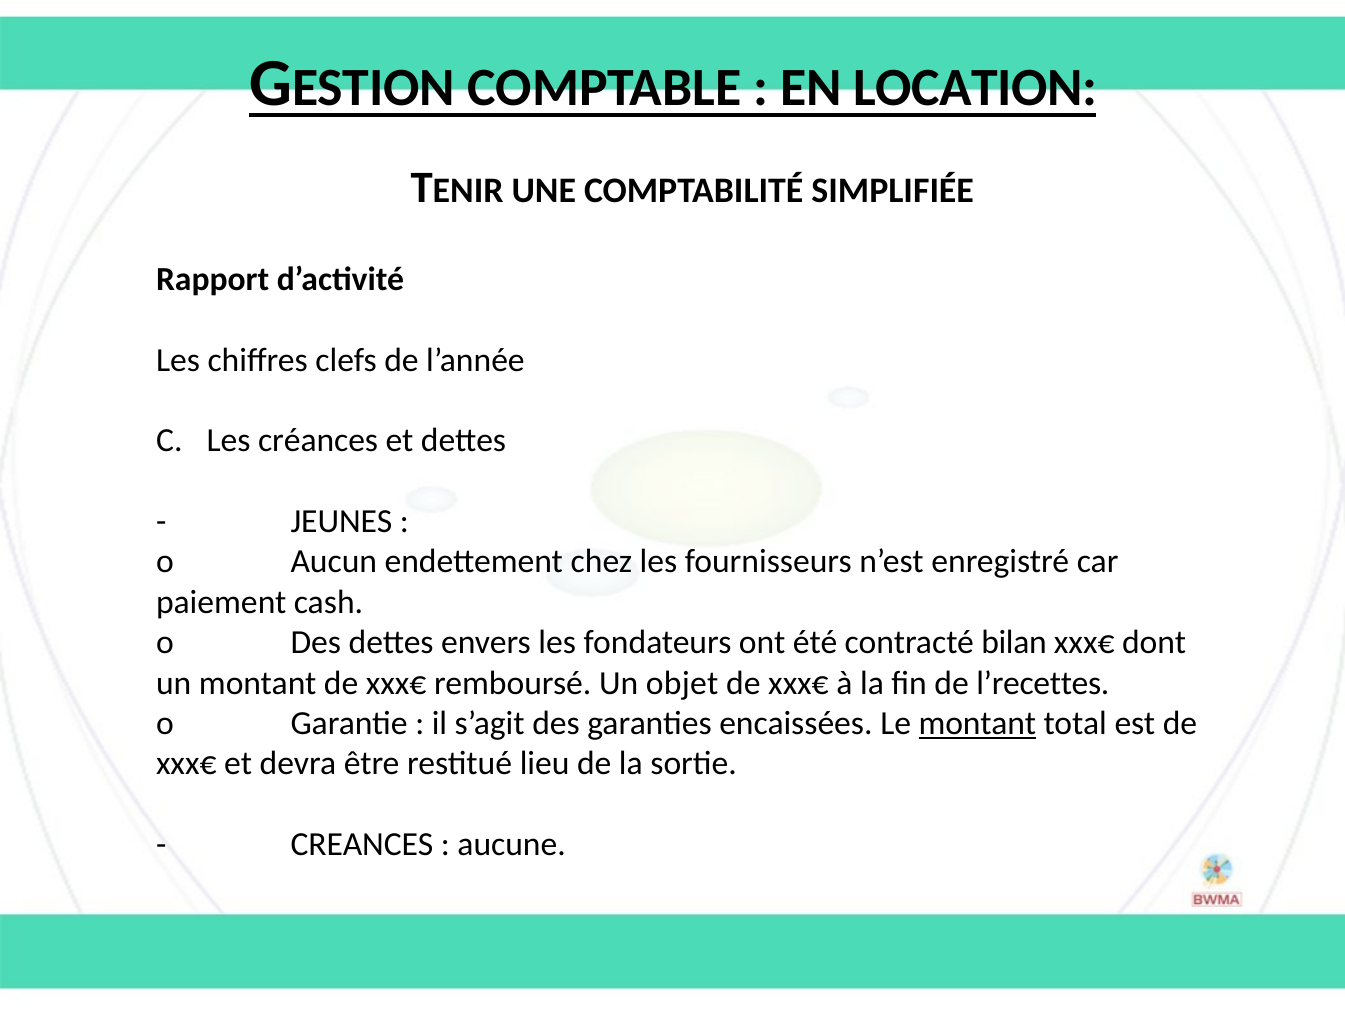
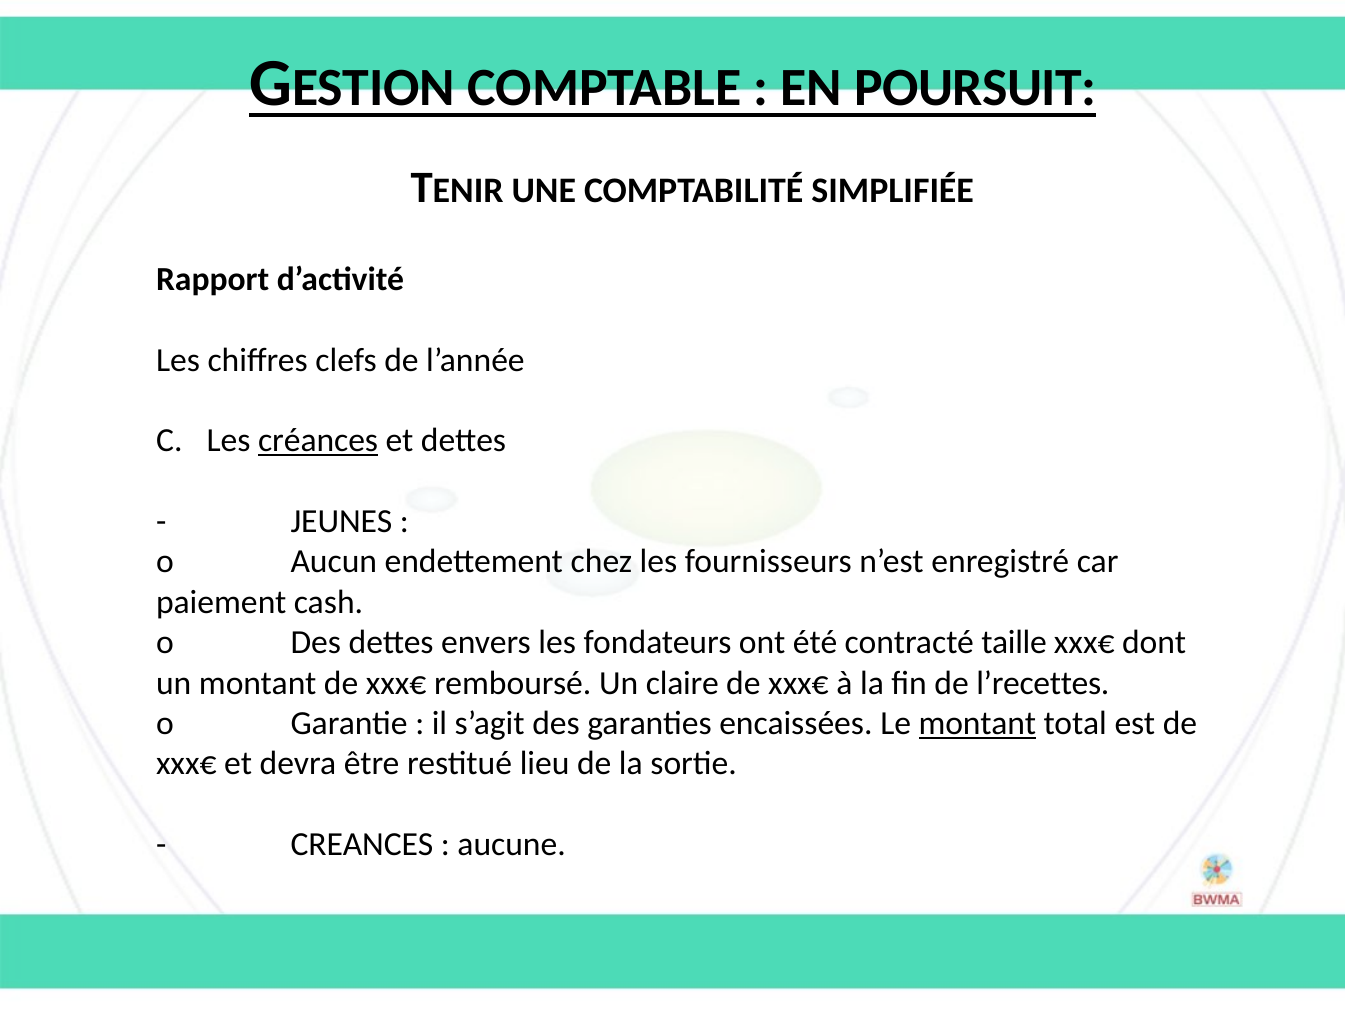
LOCATION: LOCATION -> POURSUIT (975, 88)
créances underline: none -> present (318, 441)
bilan: bilan -> taille (1014, 642)
objet: objet -> claire (682, 683)
